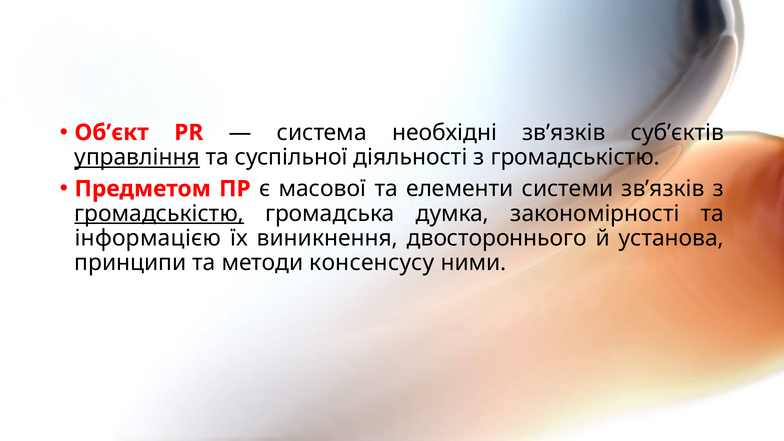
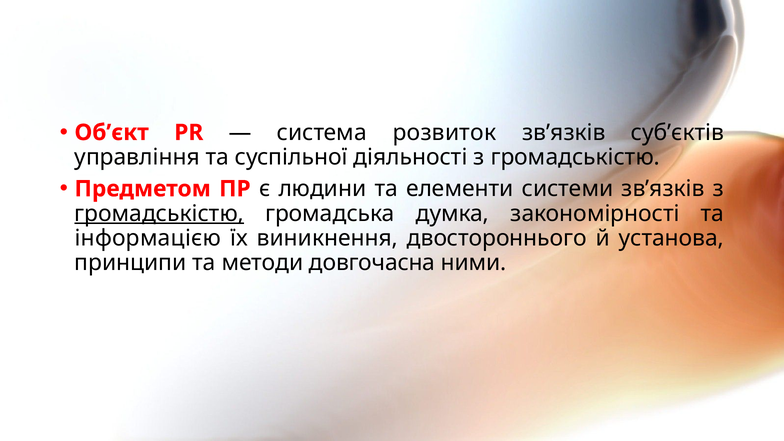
необхідні: необхідні -> розвиток (444, 133)
управління underline: present -> none (137, 157)
масової: масової -> людини (322, 189)
консенсусу: консенсусу -> довгочасна (372, 263)
